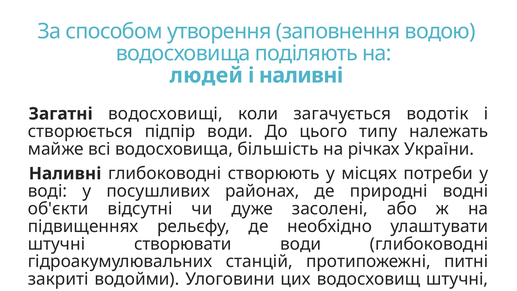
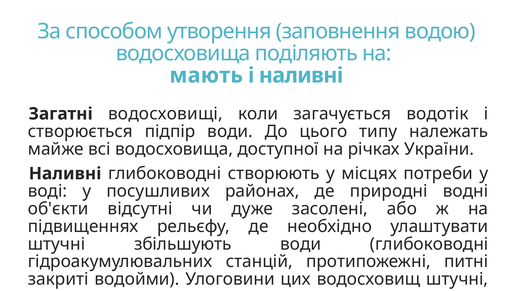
людей: людей -> мають (206, 75)
більшість: більшість -> доступної (278, 149)
створювати: створювати -> збільшують (183, 244)
